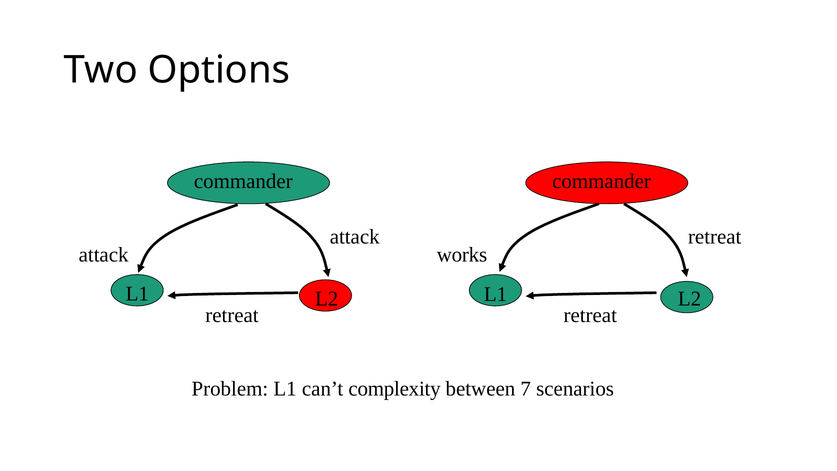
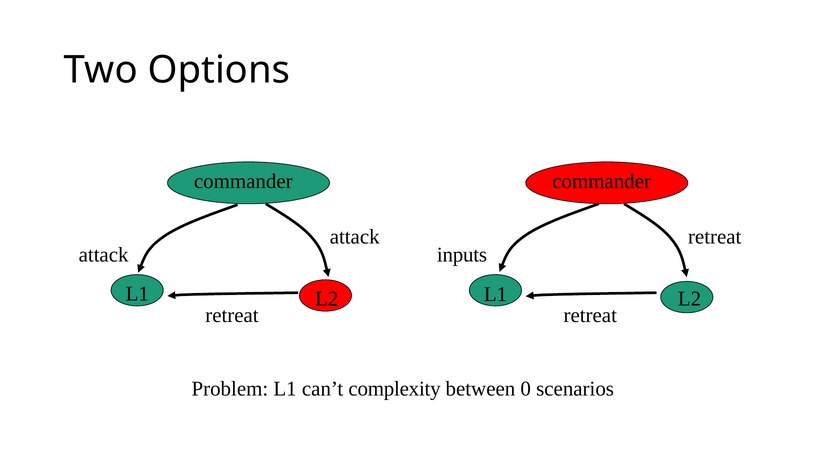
works: works -> inputs (462, 255)
7: 7 -> 0 (526, 388)
